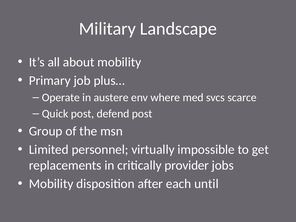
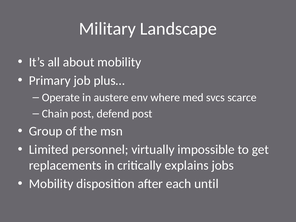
Quick: Quick -> Chain (55, 114)
provider: provider -> explains (187, 165)
